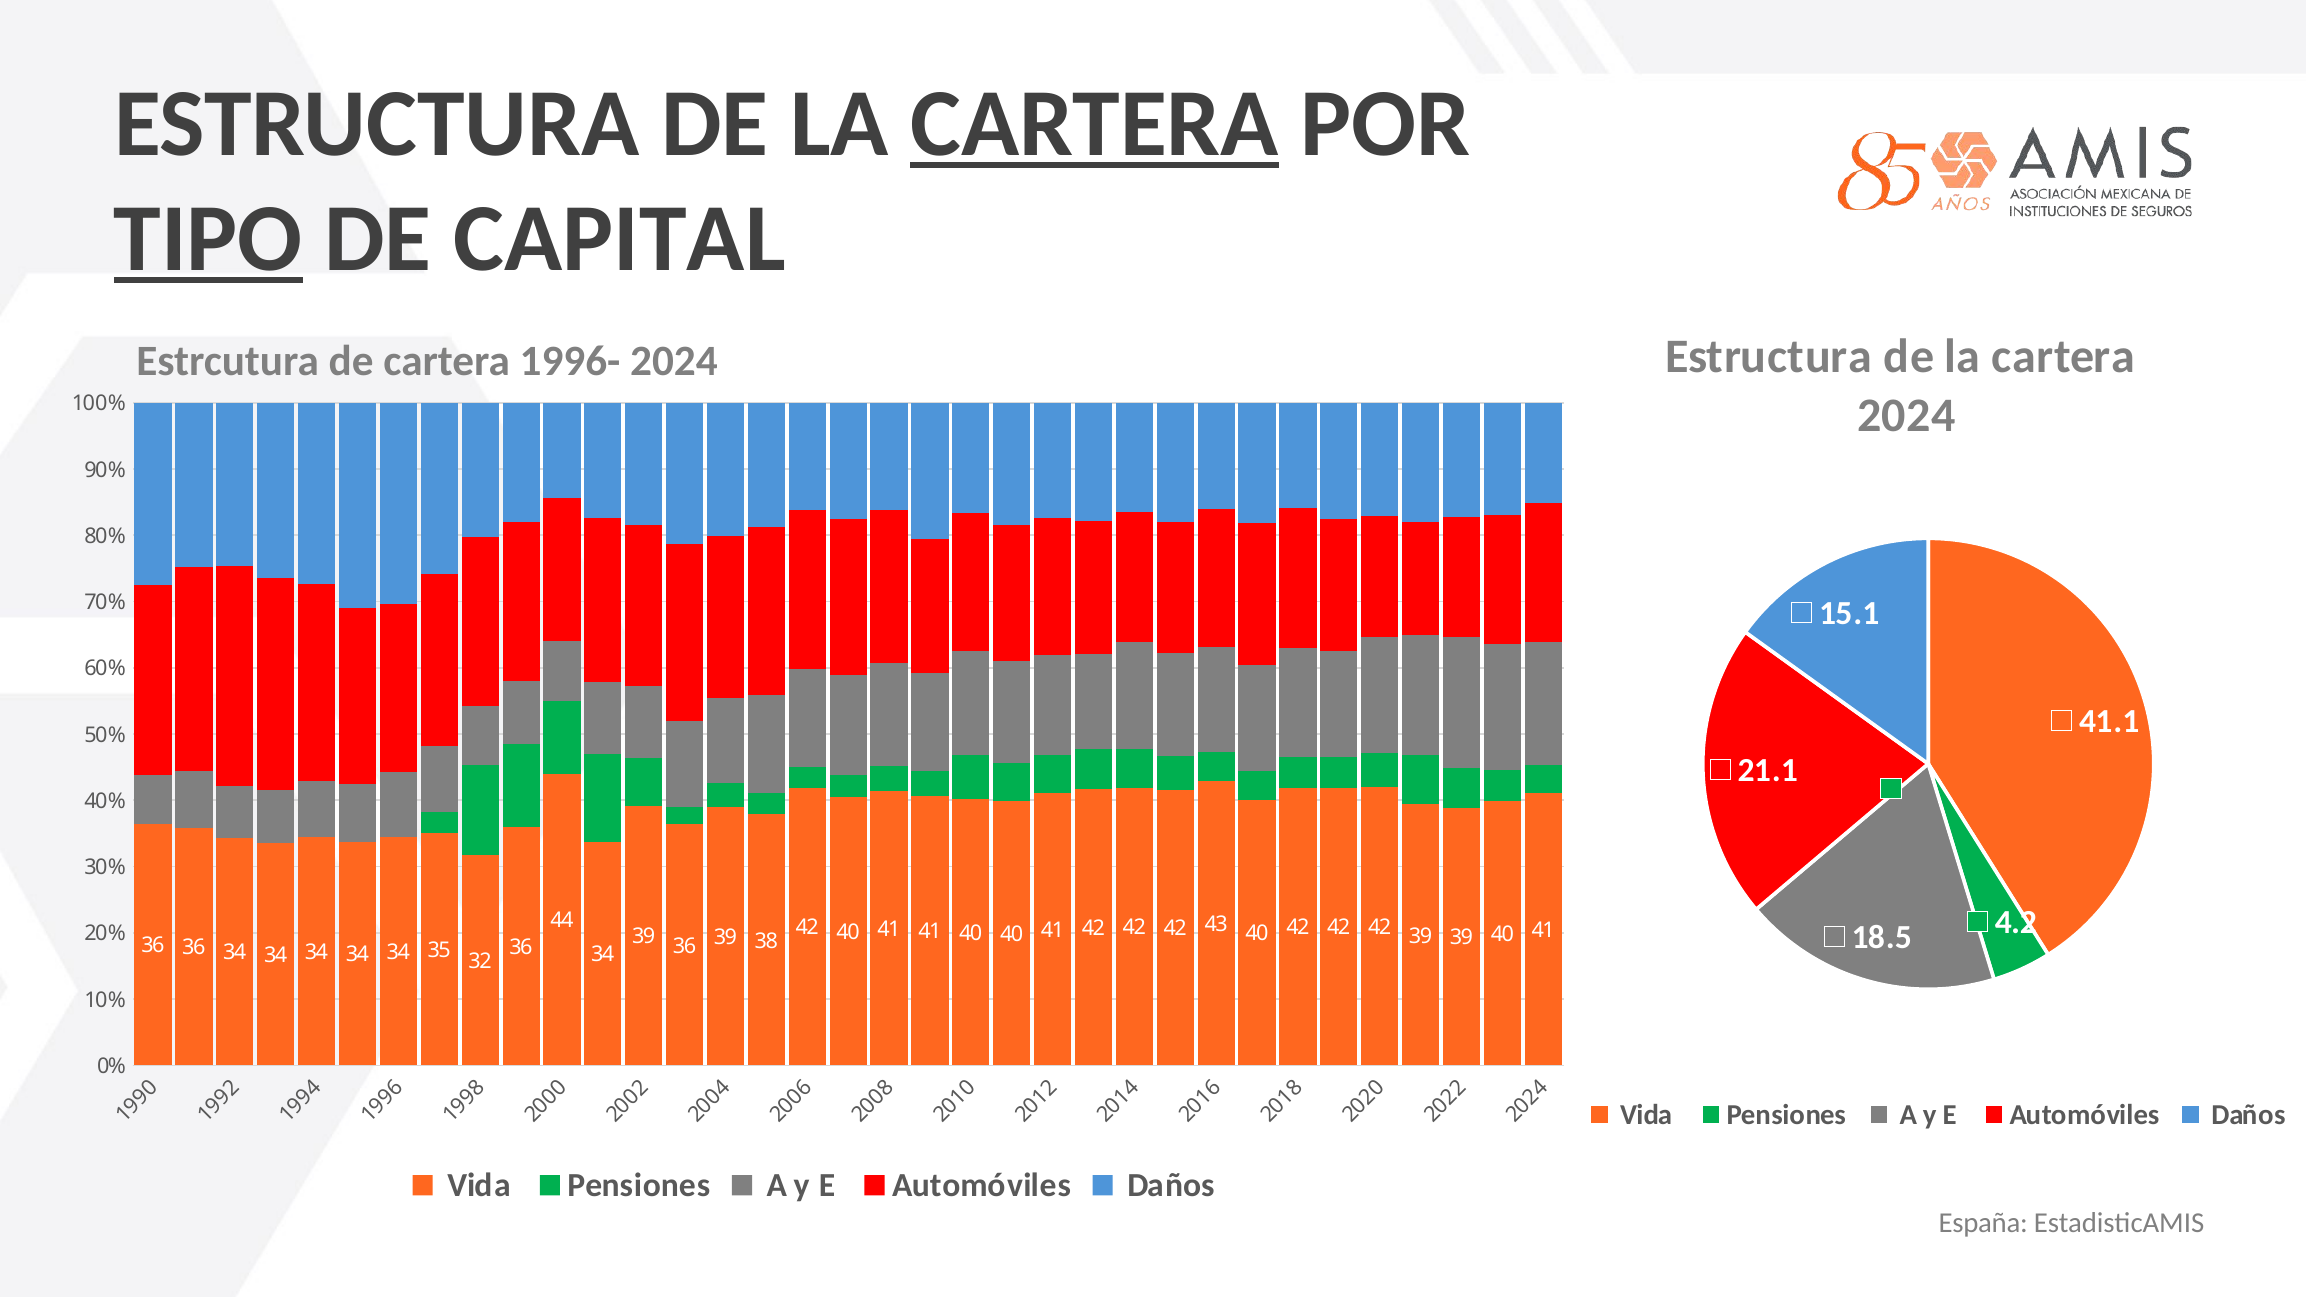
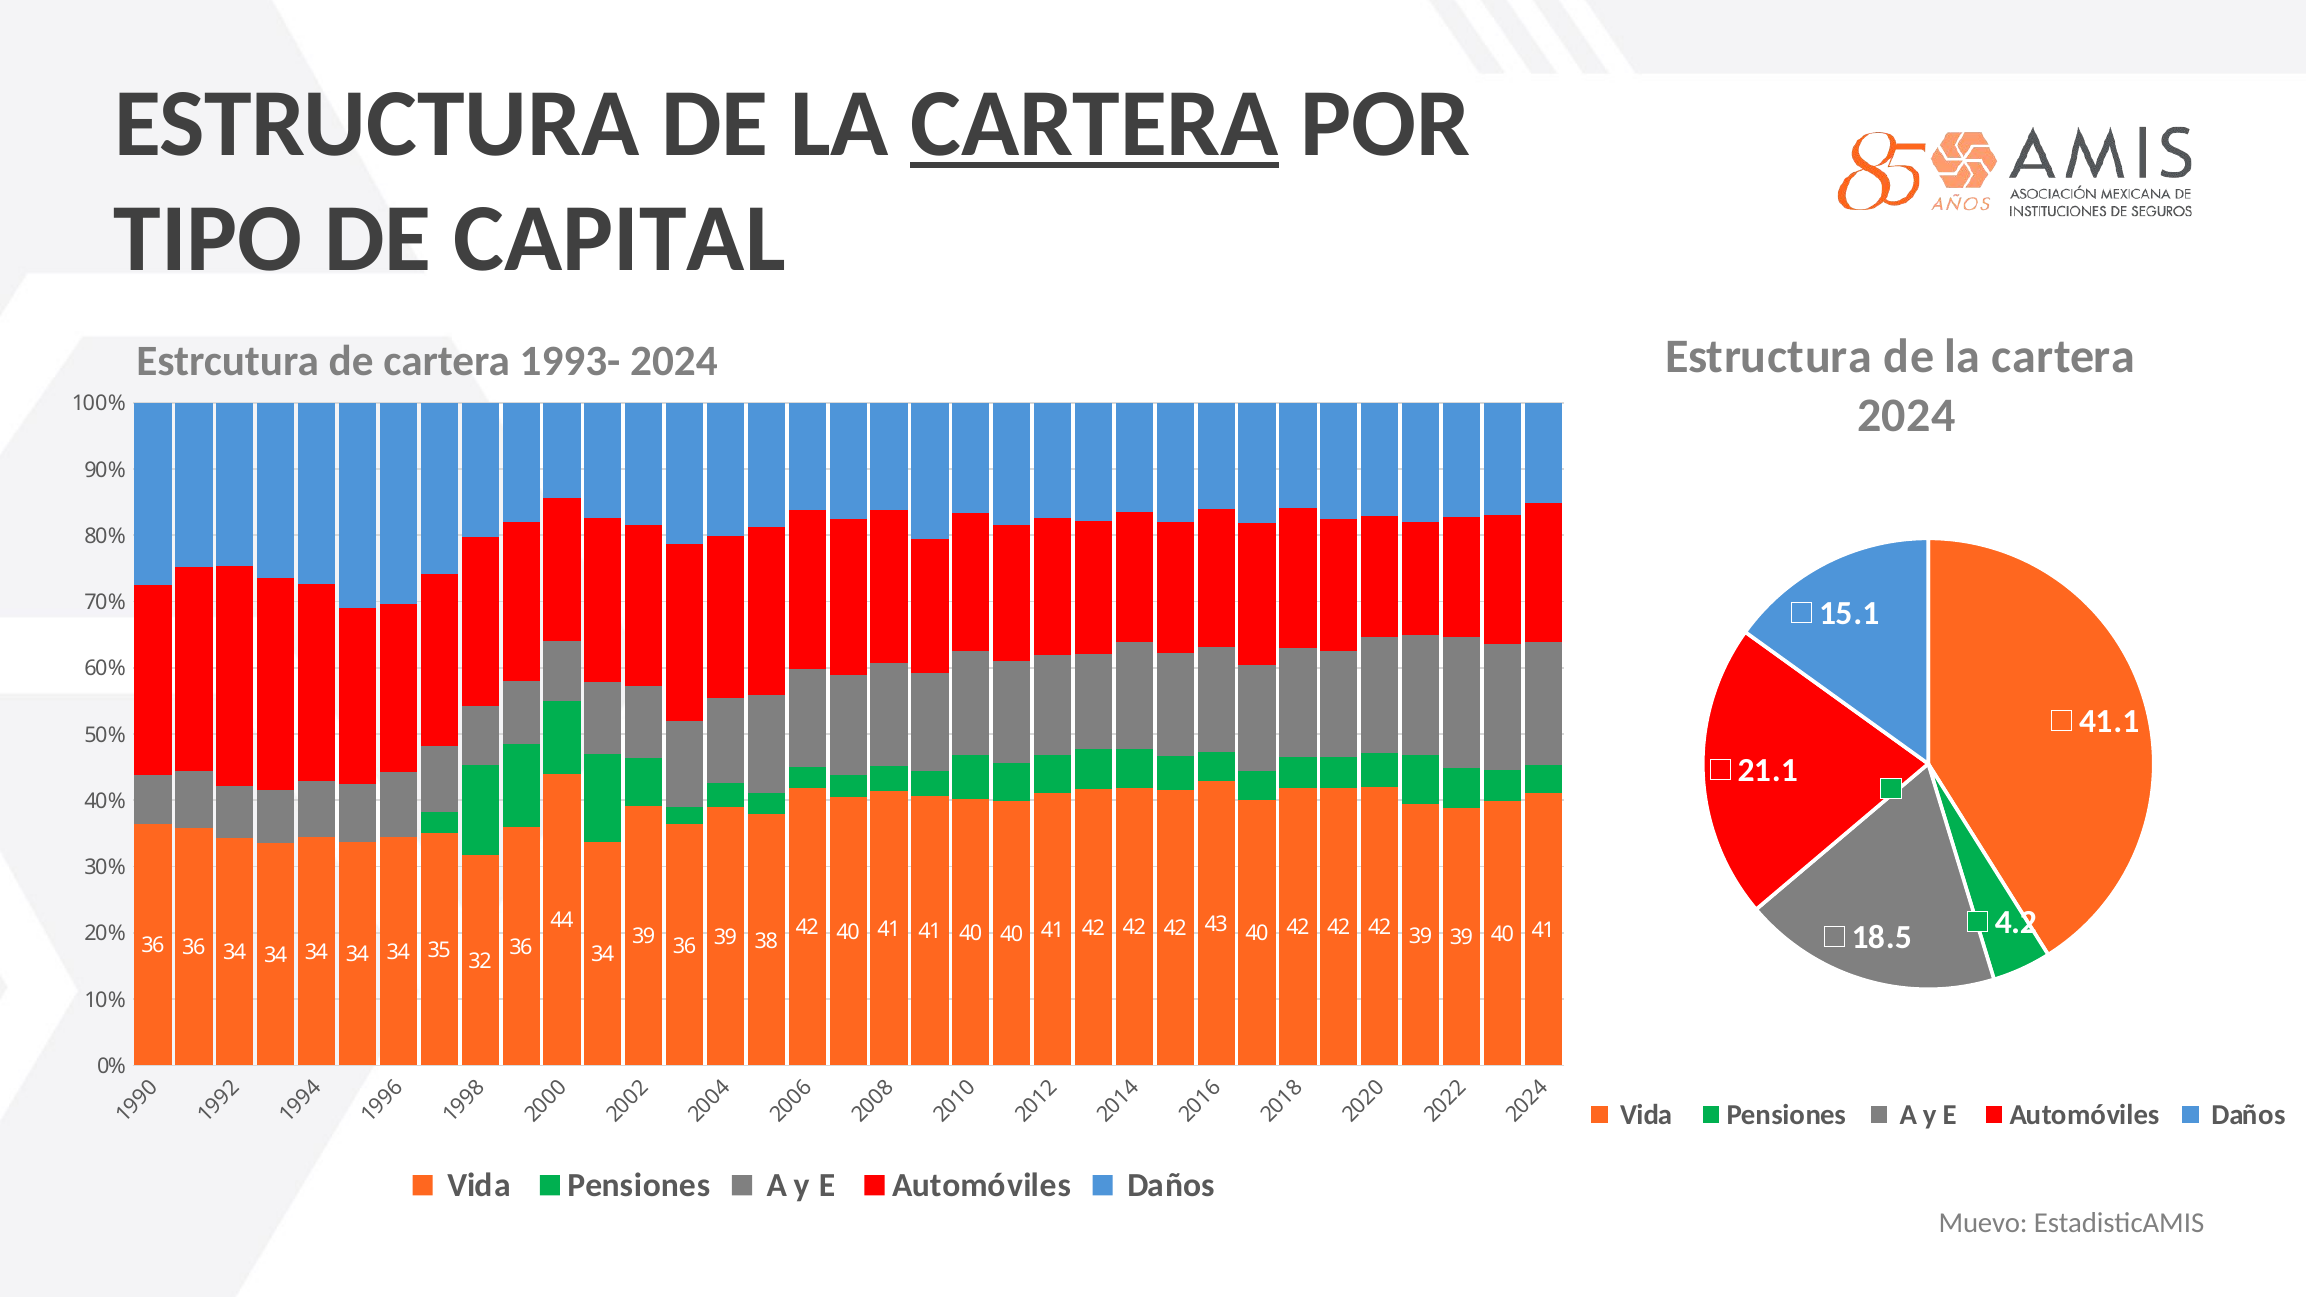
TIPO underline: present -> none (208, 239)
1996-: 1996- -> 1993- (570, 361)
España: España -> Muevo (1983, 1223)
